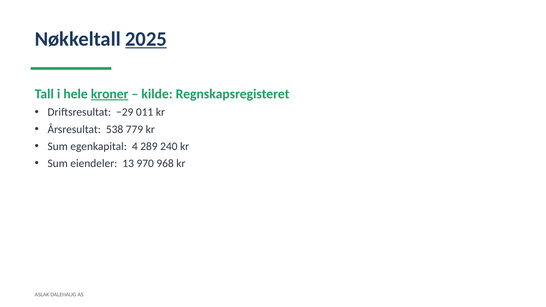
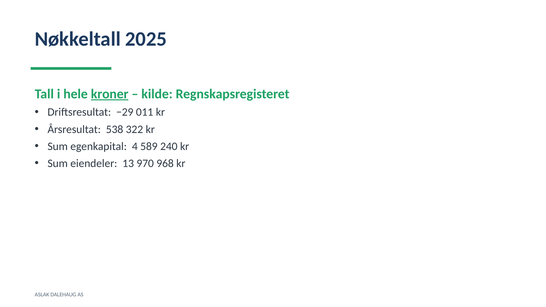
2025 underline: present -> none (146, 39)
779: 779 -> 322 (134, 129)
289: 289 -> 589 (149, 146)
